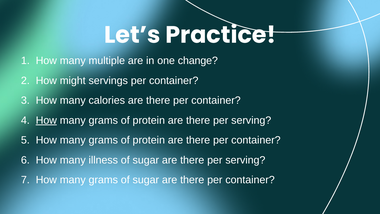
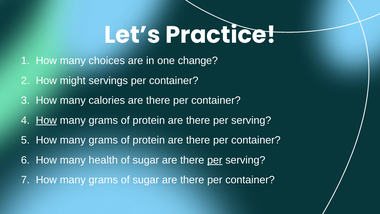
multiple: multiple -> choices (107, 61)
illness: illness -> health (103, 160)
per underline: none -> present (215, 160)
